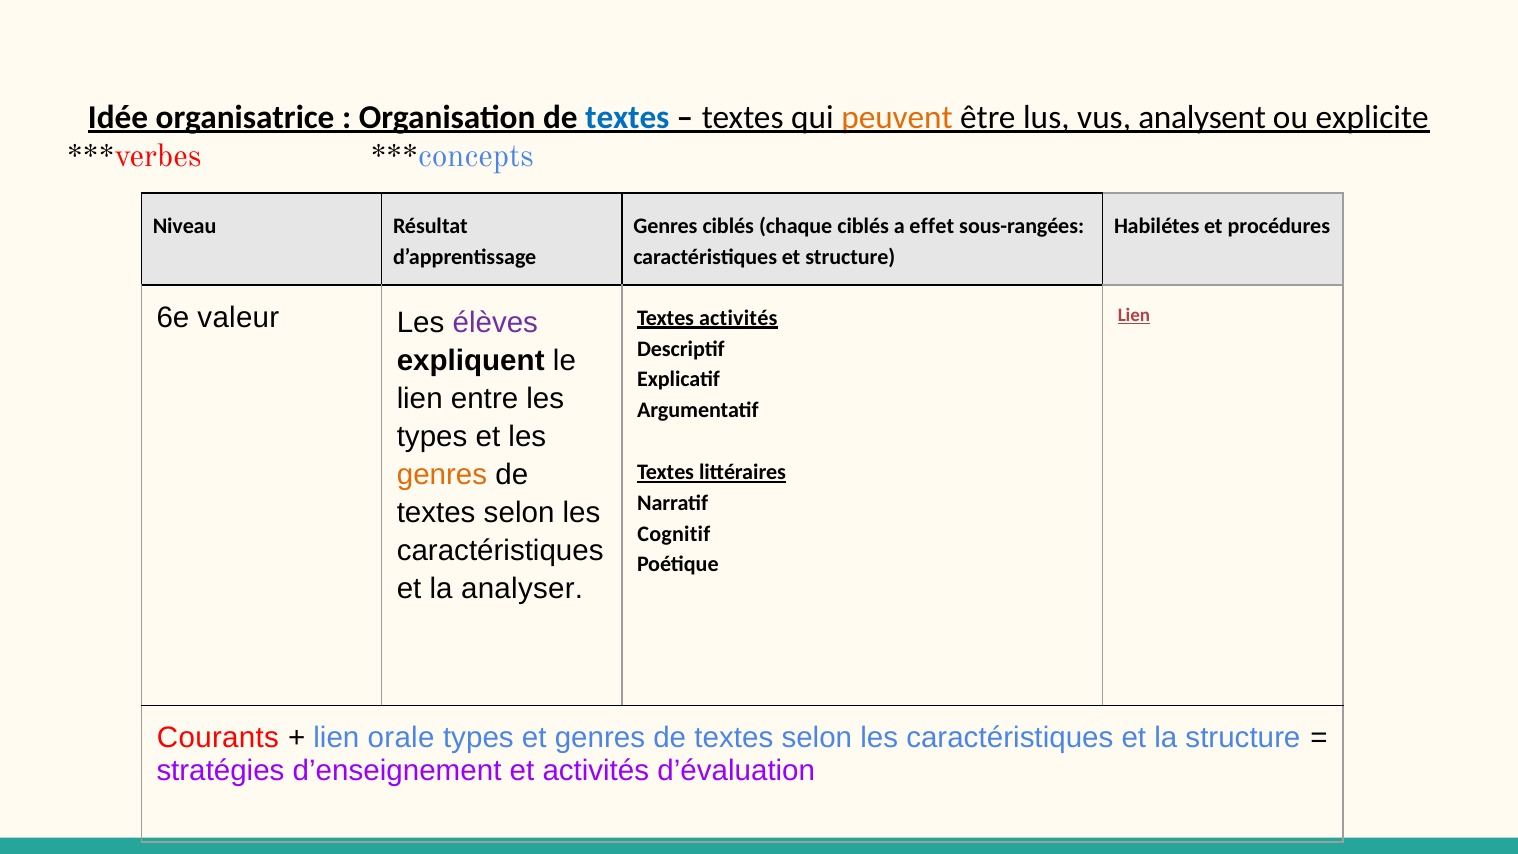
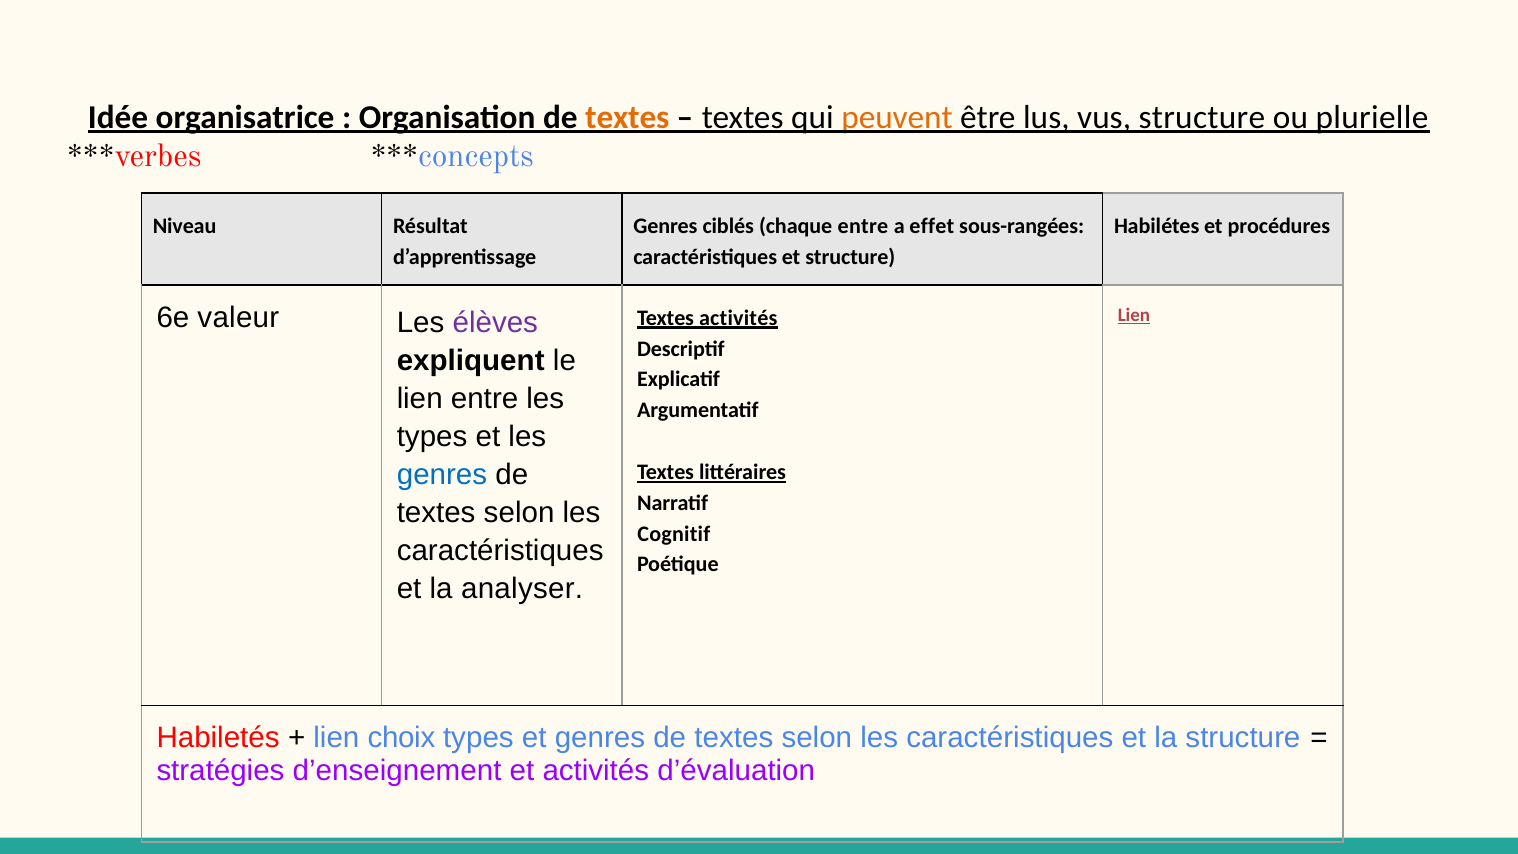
textes colour: blue -> orange (627, 117)
vus analysent: analysent -> structure (1202, 117)
explicite: explicite -> plurielle (1372, 117)
chaque ciblés: ciblés -> entre (863, 226)
genres colour: orange -> blue (442, 475)
Courants: Courants -> Habiletés (218, 738)
orale: orale -> choix (401, 738)
